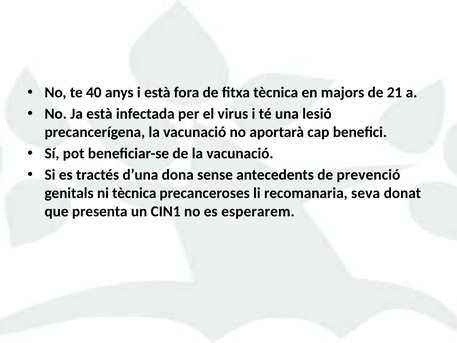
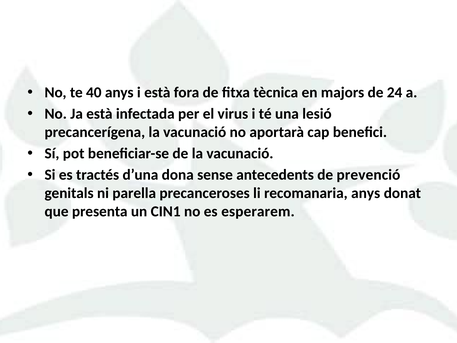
21: 21 -> 24 (395, 92)
ni tècnica: tècnica -> parella (134, 193)
recomanaria seva: seva -> anys (366, 193)
